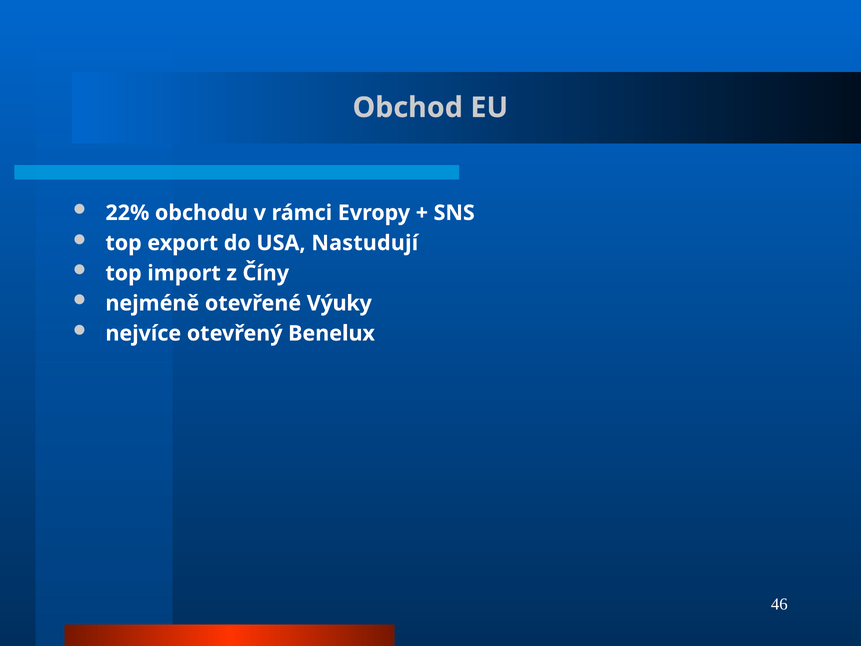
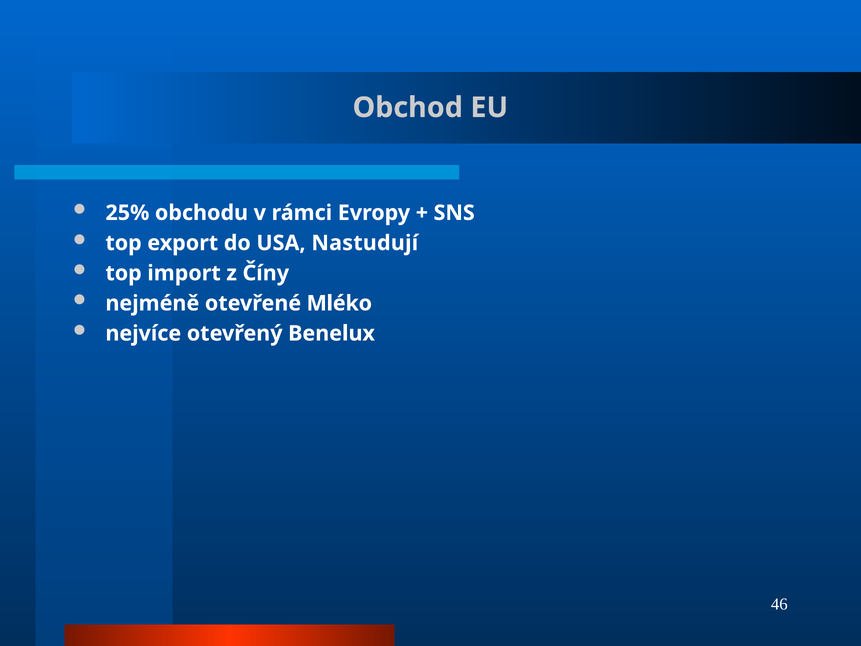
22%: 22% -> 25% (127, 213)
Výuky: Výuky -> Mléko (339, 303)
